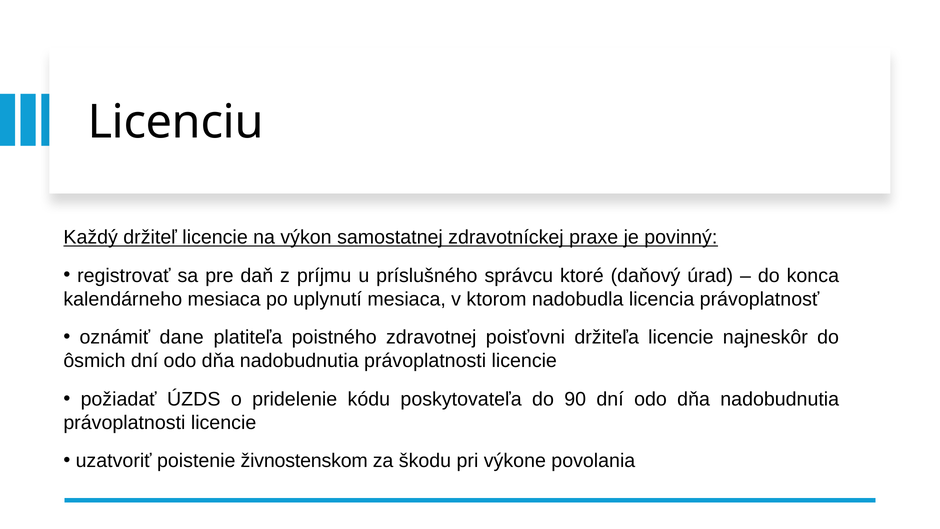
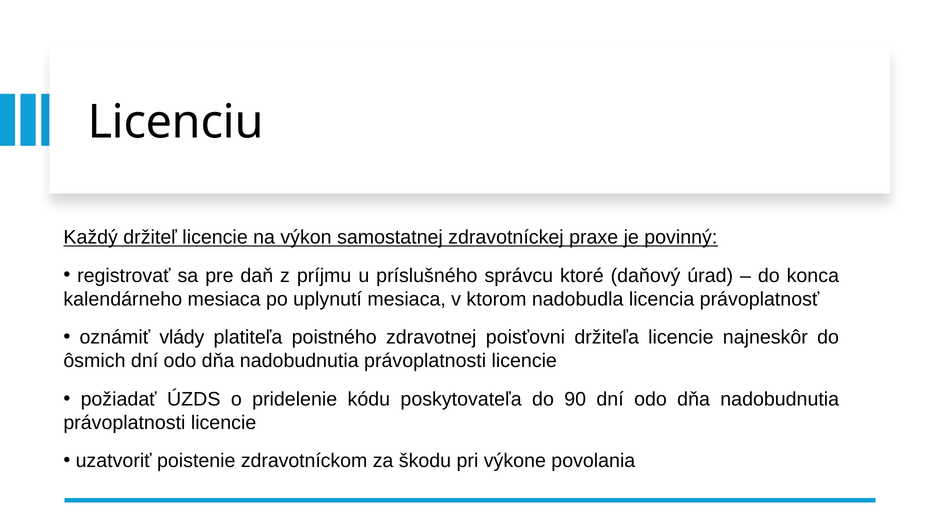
dane: dane -> vlády (182, 337)
živnostenskom: živnostenskom -> zdravotníckom (304, 461)
